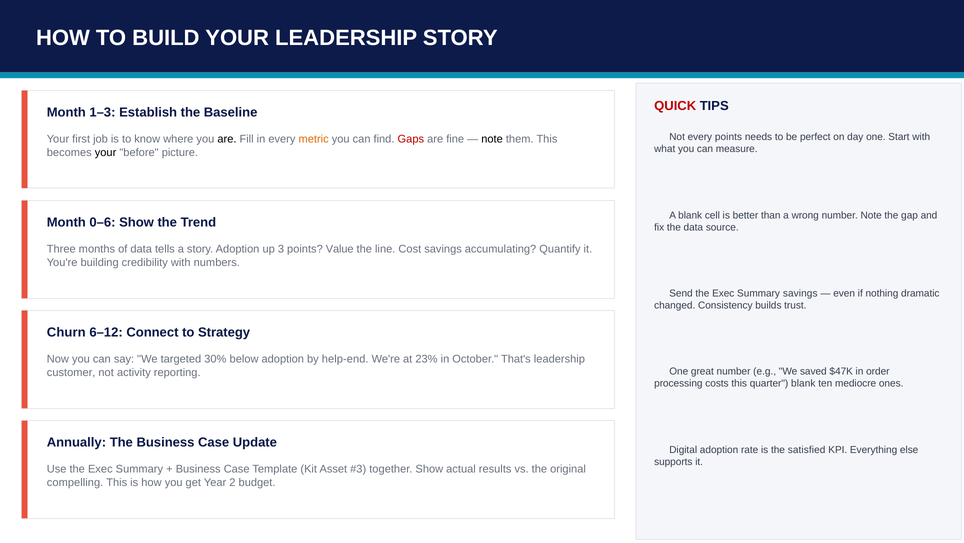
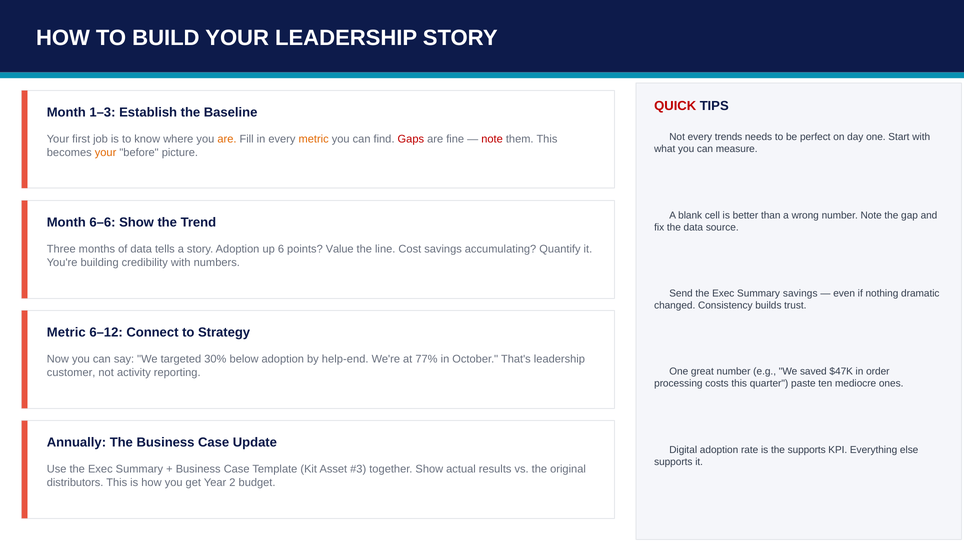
every points: points -> trends (729, 137)
are colour: black -> orange (227, 139)
note colour: black -> red (492, 139)
your colour: black -> orange (106, 152)
0–6: 0–6 -> 6–6 (102, 222)
3: 3 -> 6 (281, 249)
Churn: Churn -> Metric (66, 332)
23%: 23% -> 77% (427, 359)
quarter blank: blank -> paste (803, 383)
the satisfied: satisfied -> supports (807, 449)
compelling: compelling -> distributors (75, 482)
